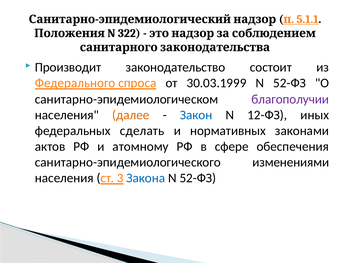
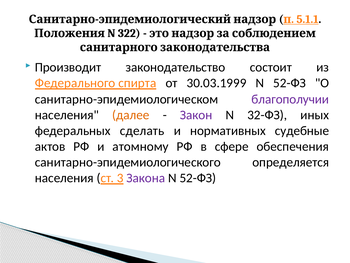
спроса: спроса -> спирта (137, 83)
Закон colour: blue -> purple (196, 115)
12-ФЗ: 12-ФЗ -> 32-ФЗ (267, 115)
законами: законами -> судебные (302, 130)
изменениями: изменениями -> определяется (291, 162)
Закона colour: blue -> purple (146, 178)
